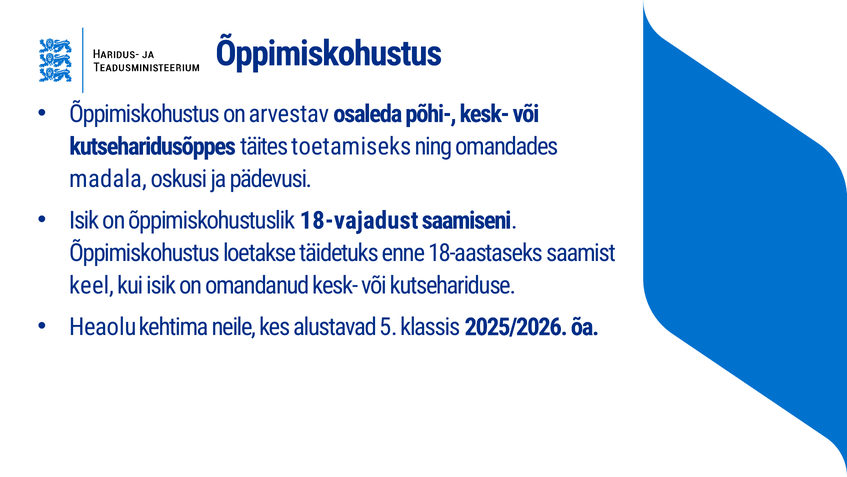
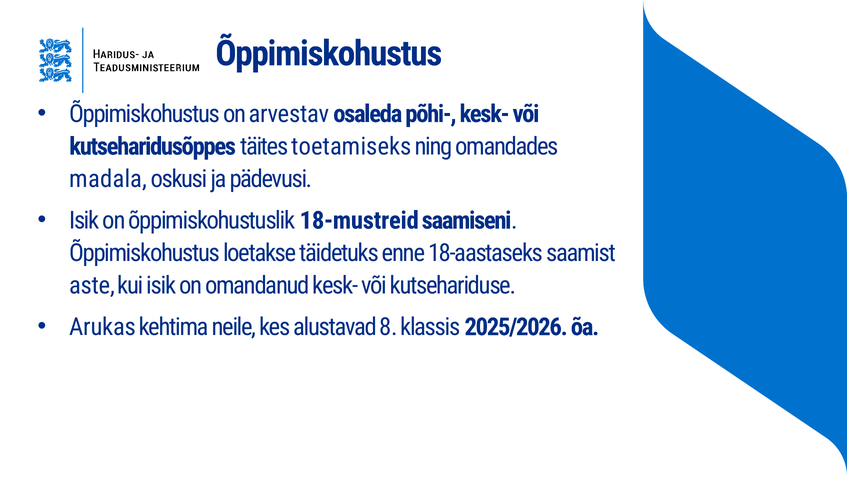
18-vajadust: 18-vajadust -> 18-mustreid (359, 220)
keel: keel -> aste (92, 285)
Heaolu: Heaolu -> Arukas (103, 327)
5: 5 -> 8 (389, 327)
